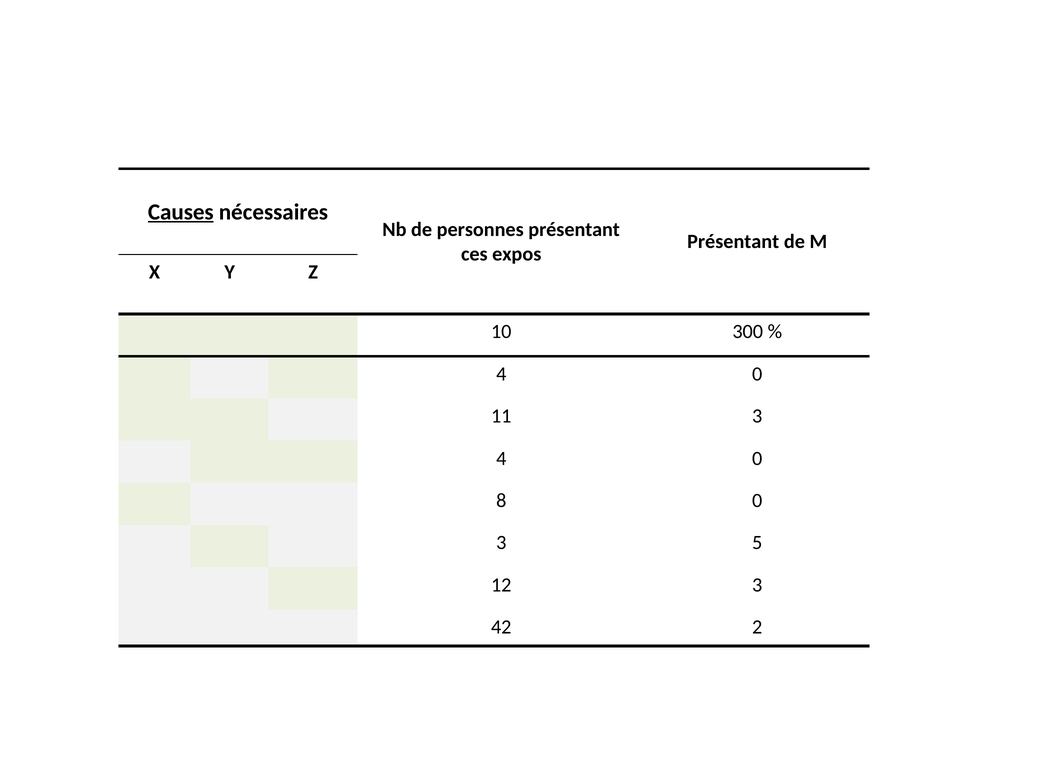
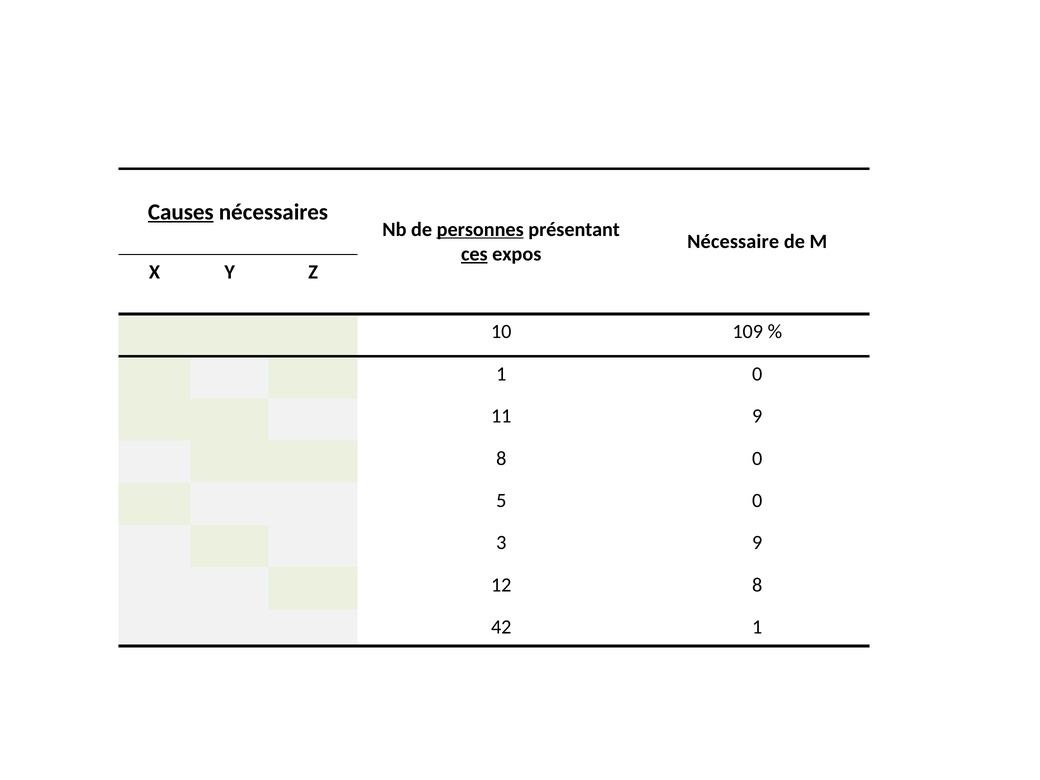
personnes underline: none -> present (480, 229)
Présentant: Présentant -> Nécessaire (733, 242)
ces underline: none -> present (474, 254)
300: 300 -> 109 (748, 332)
4: 4 -> 1 (501, 374)
11 3: 3 -> 9 (757, 416)
4: 4 -> 8 (501, 458)
8: 8 -> 5 (501, 501)
3 5: 5 -> 9 (757, 543)
12 3: 3 -> 8 (757, 585)
42 2: 2 -> 1 (757, 627)
